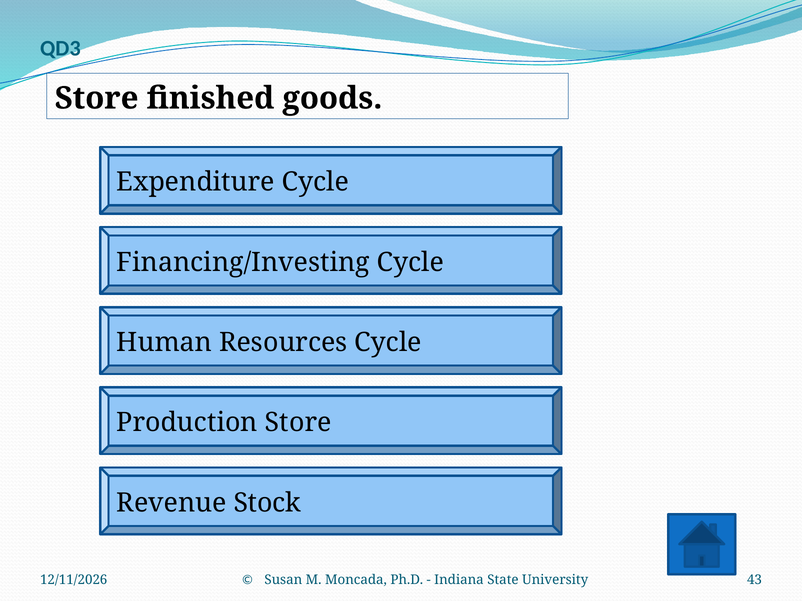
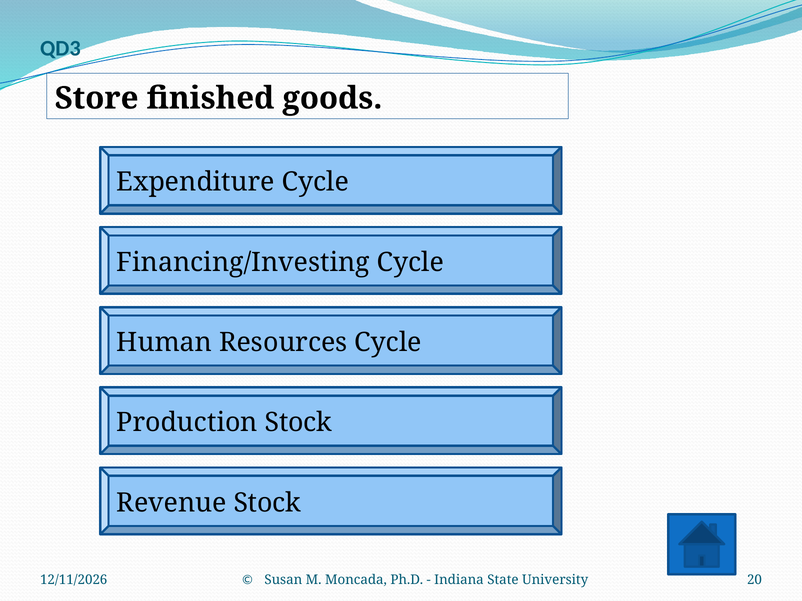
Production Store: Store -> Stock (298, 423)
43: 43 -> 20 (754, 580)
